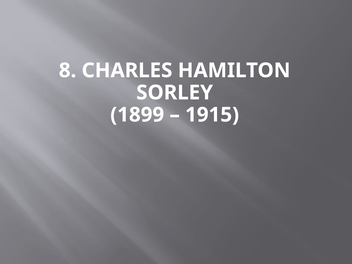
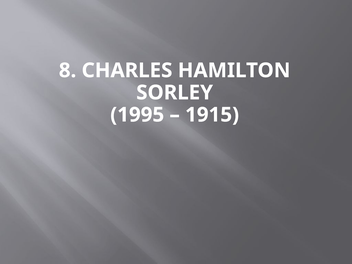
1899: 1899 -> 1995 (137, 115)
